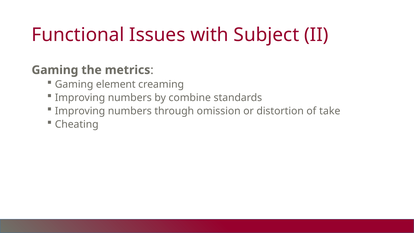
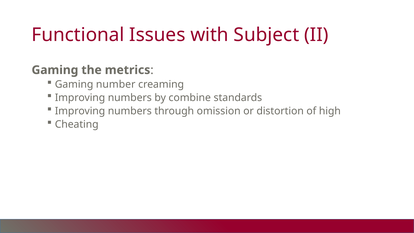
element: element -> number (116, 84)
take: take -> high (330, 111)
